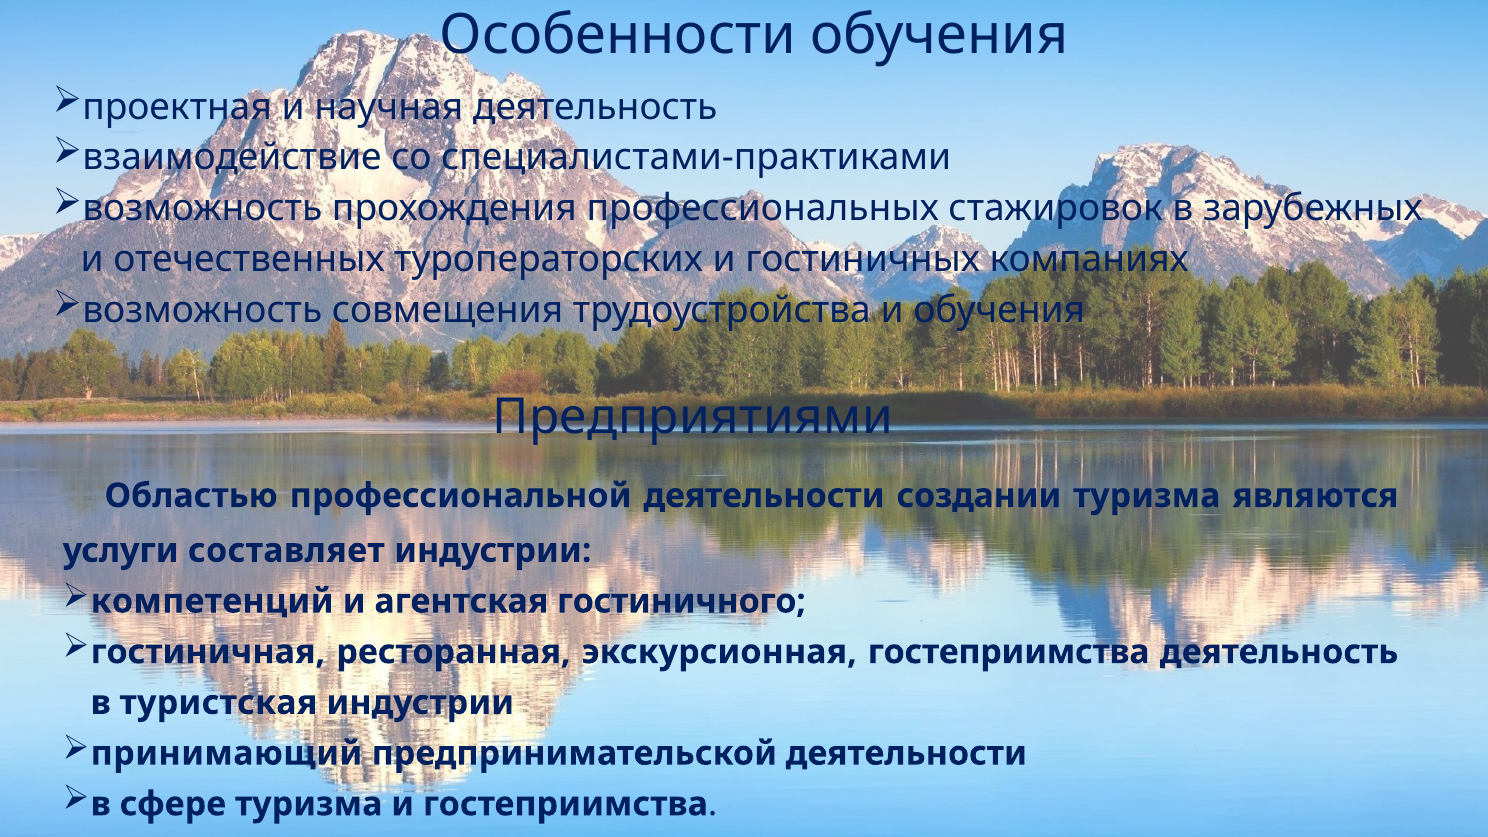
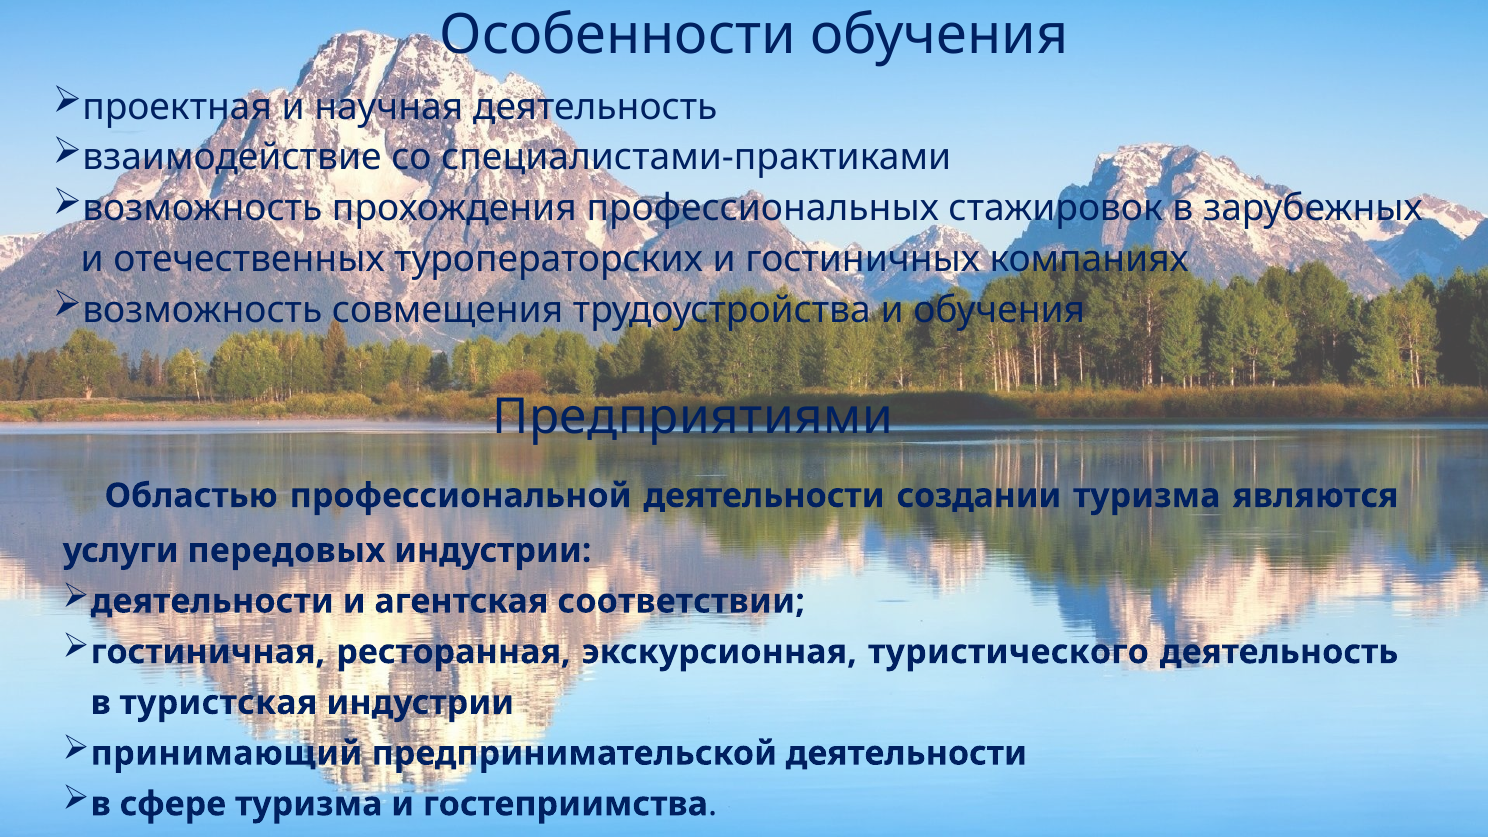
составляет: составляет -> передовых (286, 551)
компетенций: компетенций -> деятельности (212, 601)
гостиничного: гостиничного -> соответствии (681, 601)
экскурсионная гостеприимства: гостеприимства -> туристического (1008, 652)
